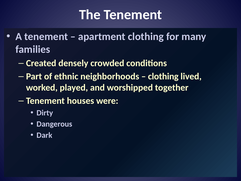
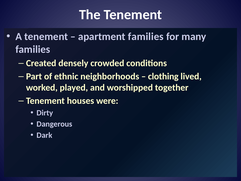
apartment clothing: clothing -> families (146, 36)
